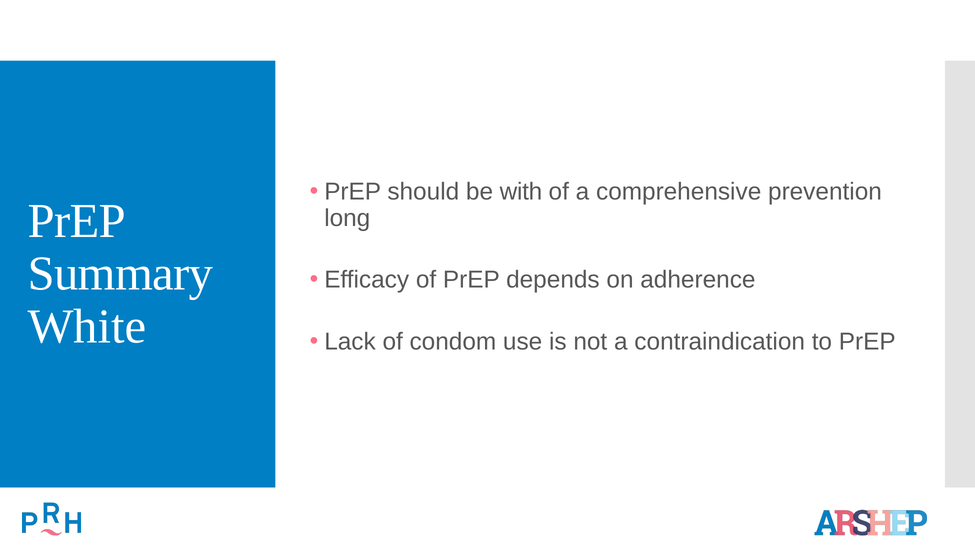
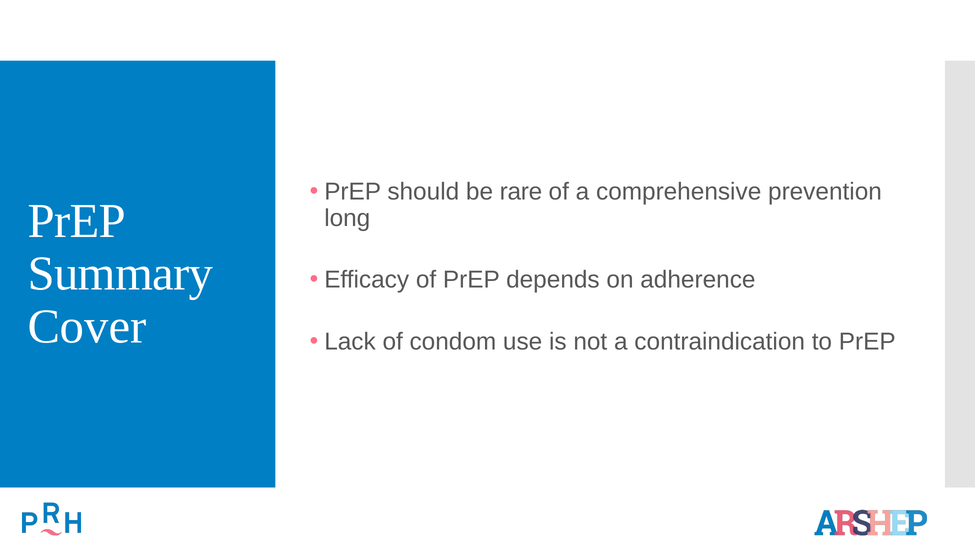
with: with -> rare (521, 191)
White: White -> Cover (87, 326)
